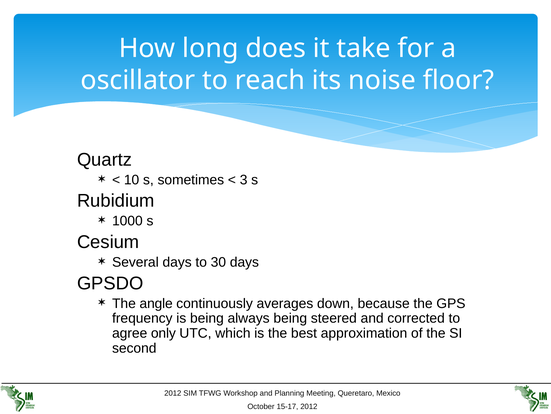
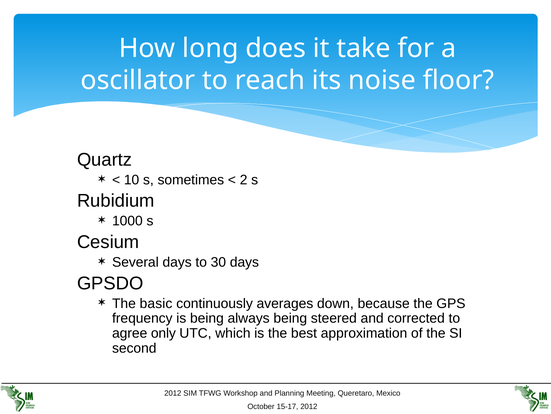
3: 3 -> 2 (244, 180)
angle: angle -> basic (156, 303)
